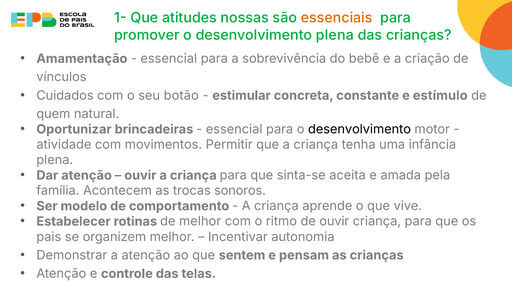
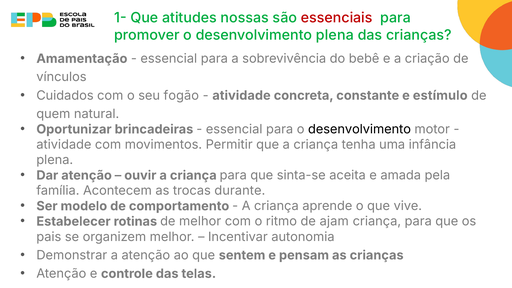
essenciais colour: orange -> red (337, 18)
botão: botão -> fogão (181, 95)
estimular: estimular -> atividade (241, 95)
sonoros: sonoros -> durante (240, 191)
de ouvir: ouvir -> ajam (334, 221)
